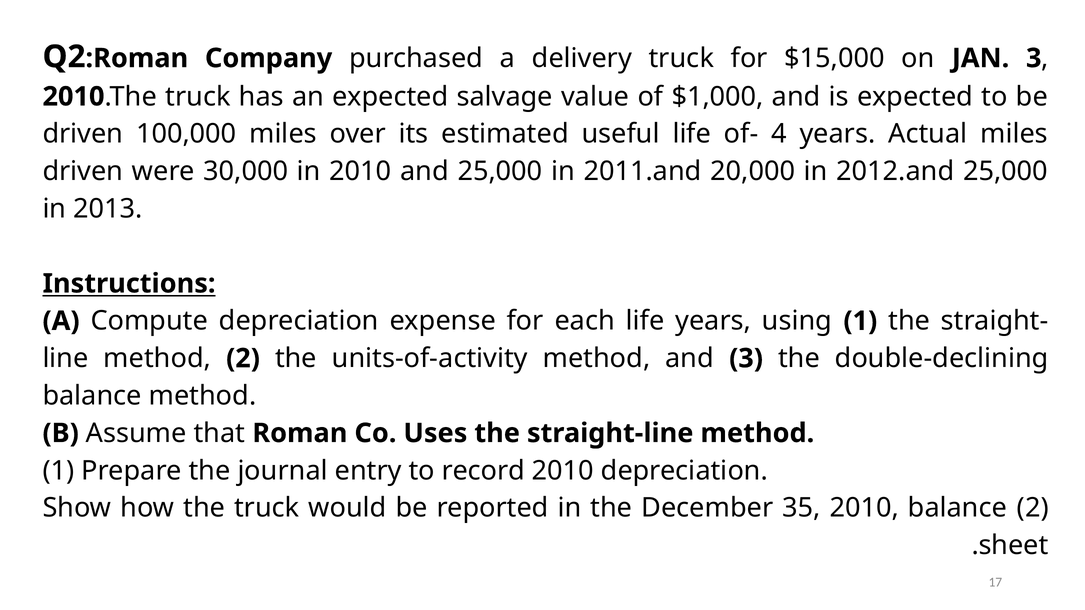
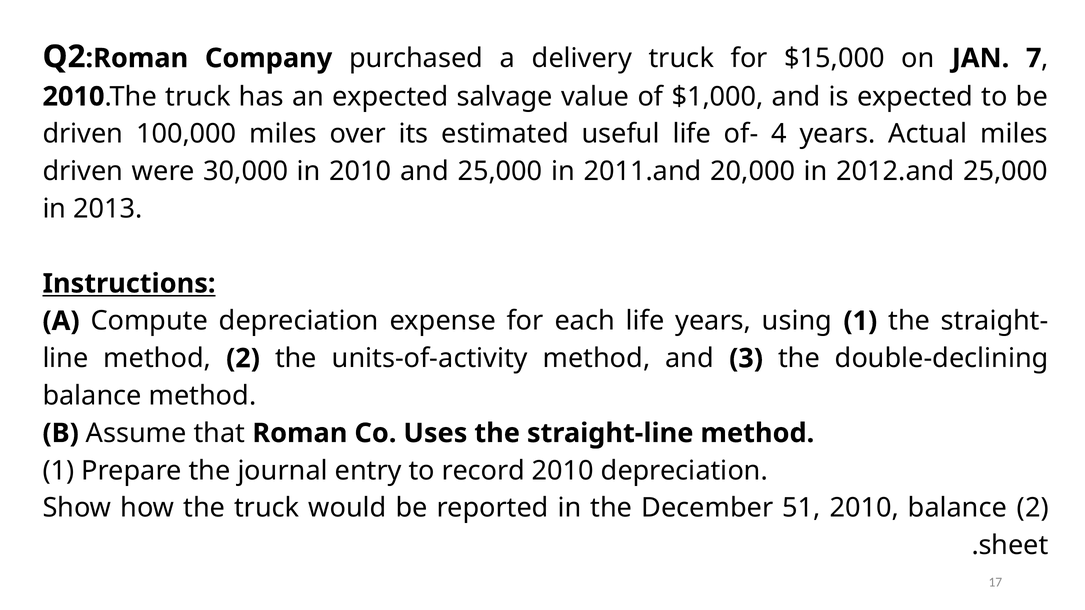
JAN 3: 3 -> 7 (1034, 58)
35: 35 -> 51 (801, 508)
